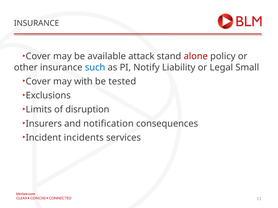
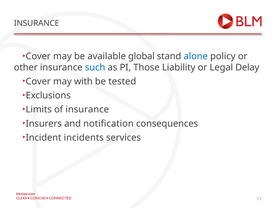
attack: attack -> global (141, 56)
alone colour: red -> blue (196, 56)
Notify: Notify -> Those (146, 68)
Small: Small -> Delay (247, 68)
of disruption: disruption -> insurance (87, 110)
